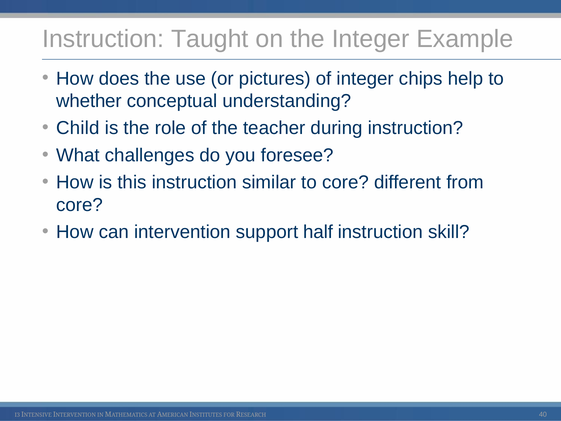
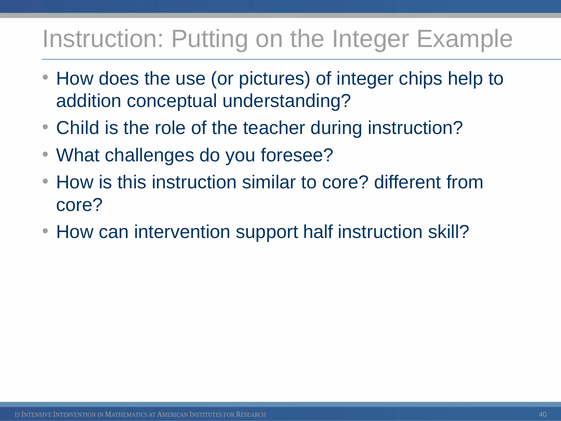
Taught: Taught -> Putting (210, 39)
whether: whether -> addition (89, 101)
